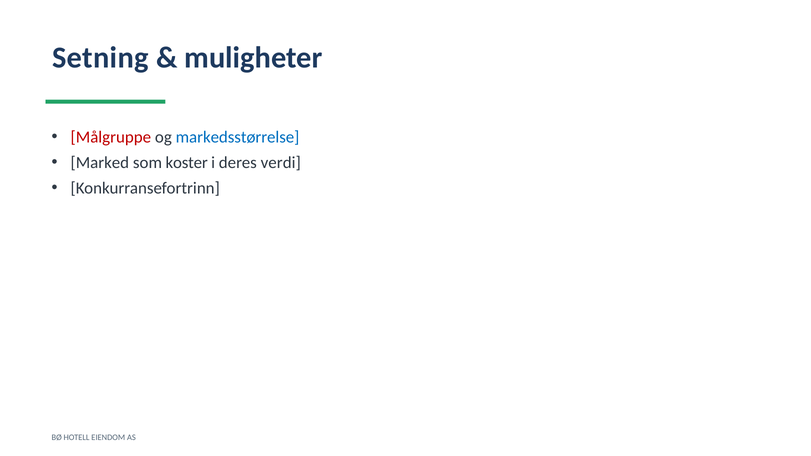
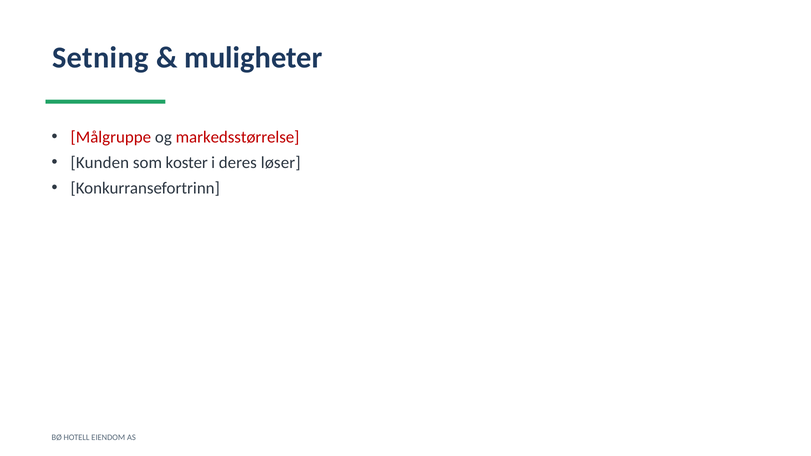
markedsstørrelse colour: blue -> red (238, 137)
Marked: Marked -> Kunden (100, 163)
verdi: verdi -> løser (281, 163)
